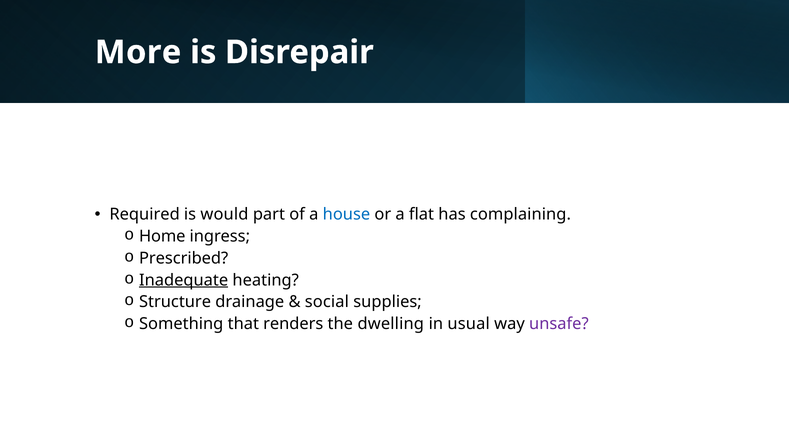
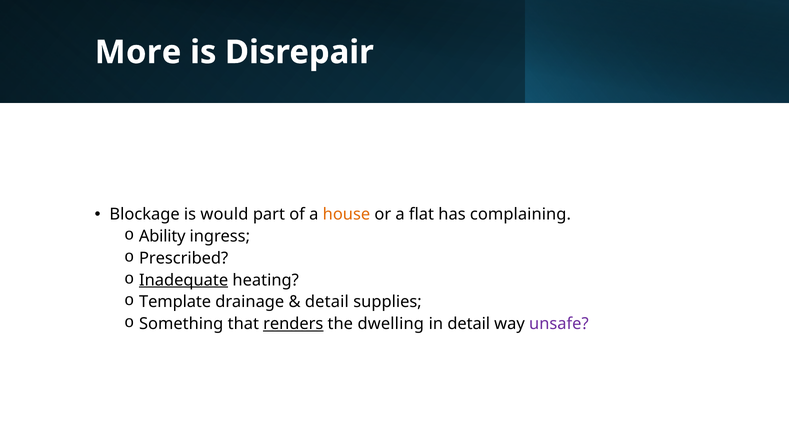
Required: Required -> Blockage (145, 214)
house colour: blue -> orange (346, 214)
Home: Home -> Ability (162, 236)
Structure: Structure -> Template (175, 302)
social: social -> detail (327, 302)
renders underline: none -> present (293, 324)
in usual: usual -> detail (469, 324)
